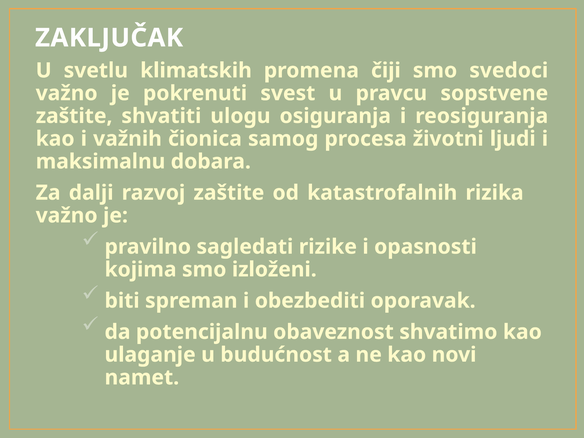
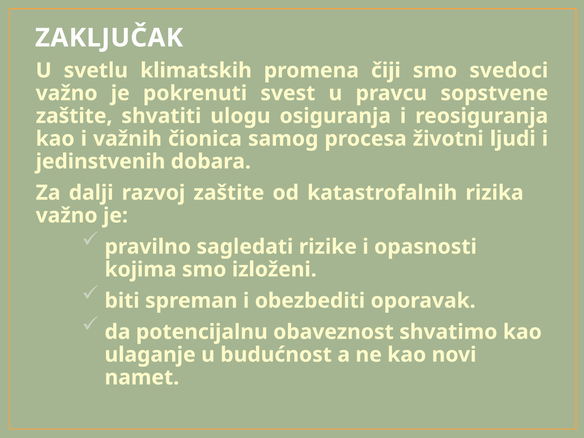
maksimalnu: maksimalnu -> jedinstvenih (101, 162)
